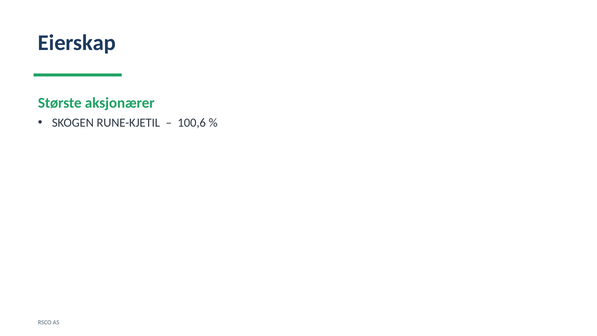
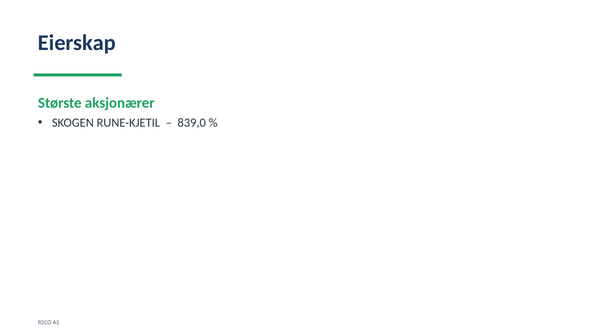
100,6: 100,6 -> 839,0 (192, 123)
